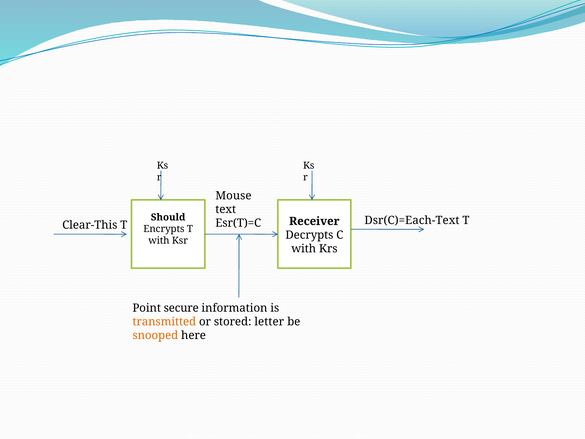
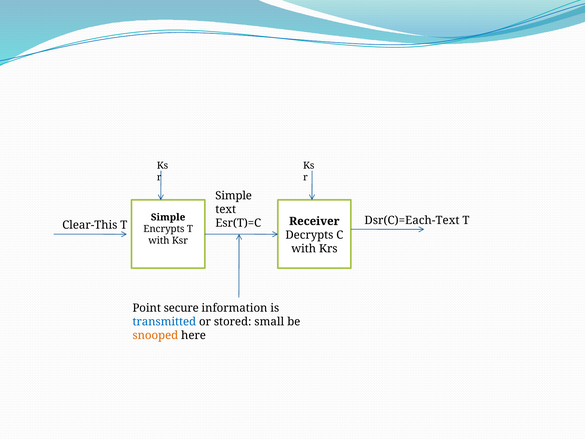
Mouse: Mouse -> Simple (234, 196)
Should: Should -> Simple (168, 217)
transmitted colour: orange -> blue (164, 322)
letter: letter -> small (269, 322)
